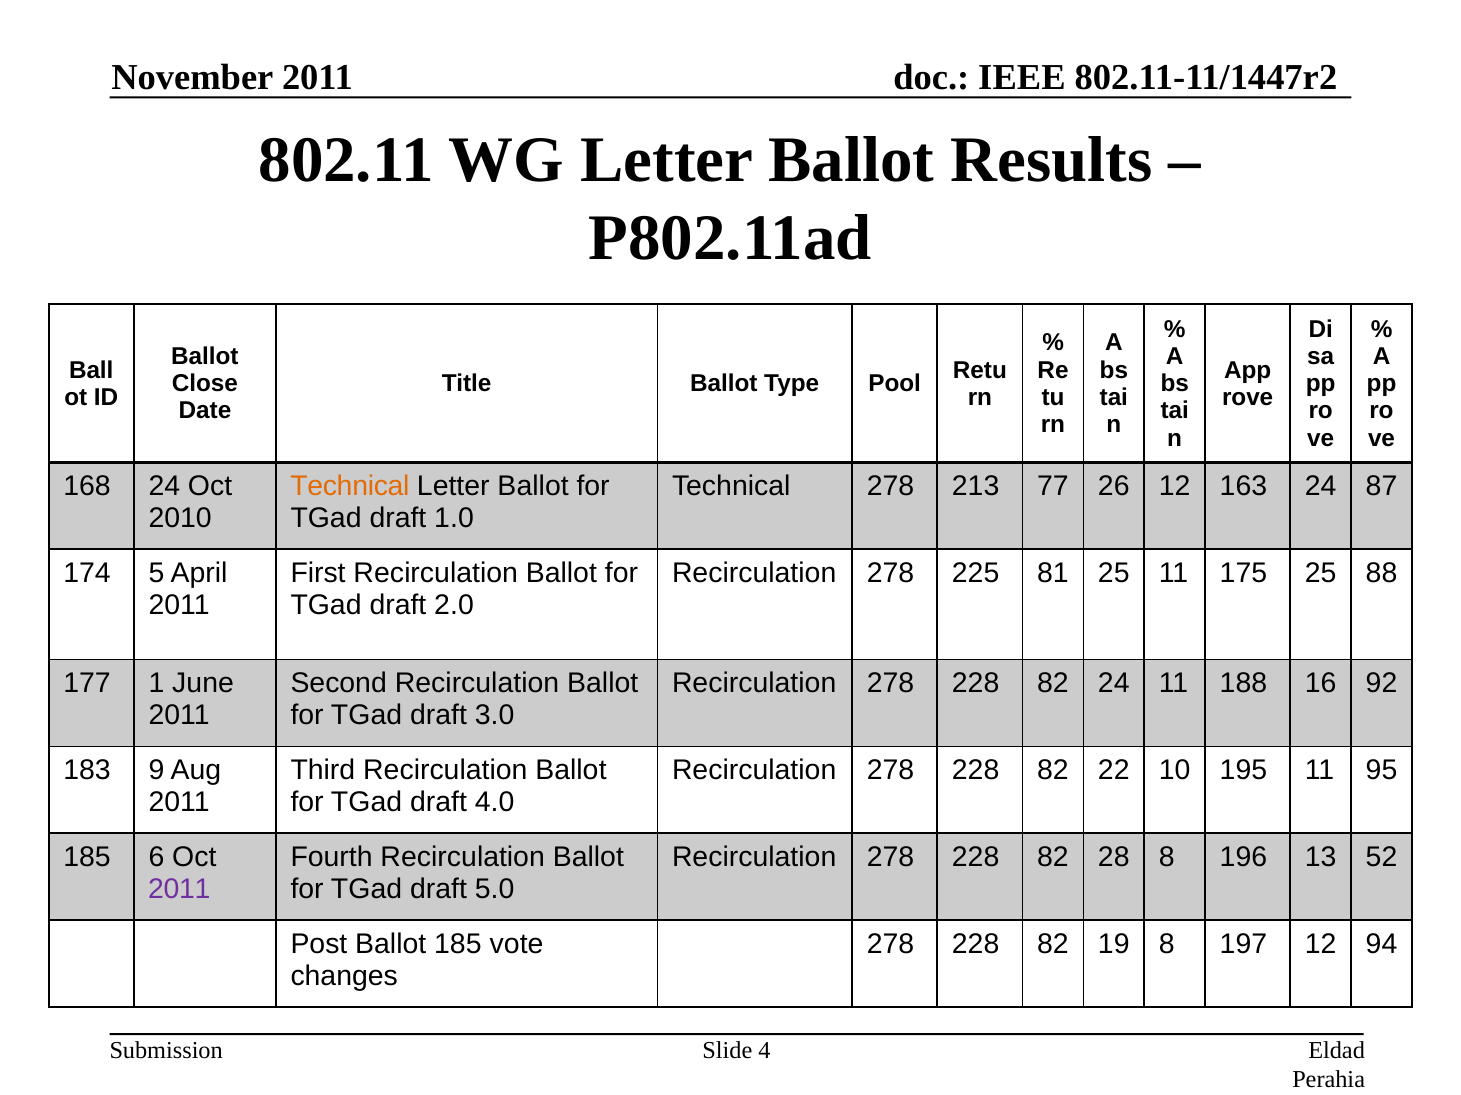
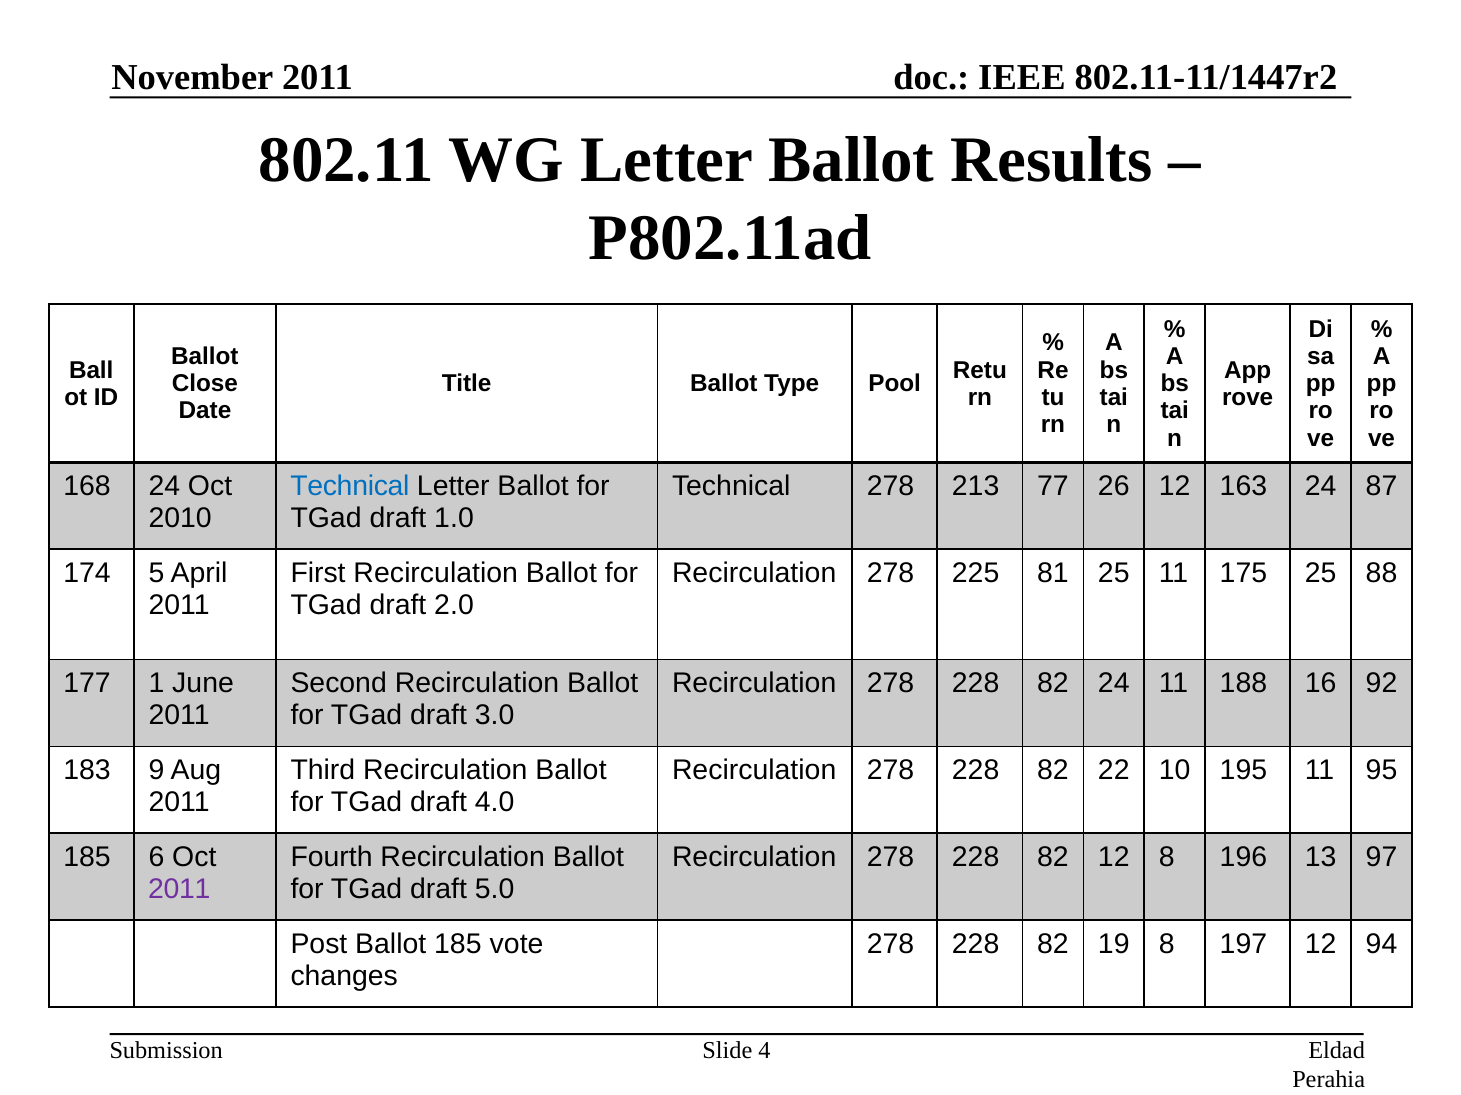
Technical colour: orange -> blue (350, 486)
82 28: 28 -> 12 (1114, 858)
52: 52 -> 97 (1382, 858)
